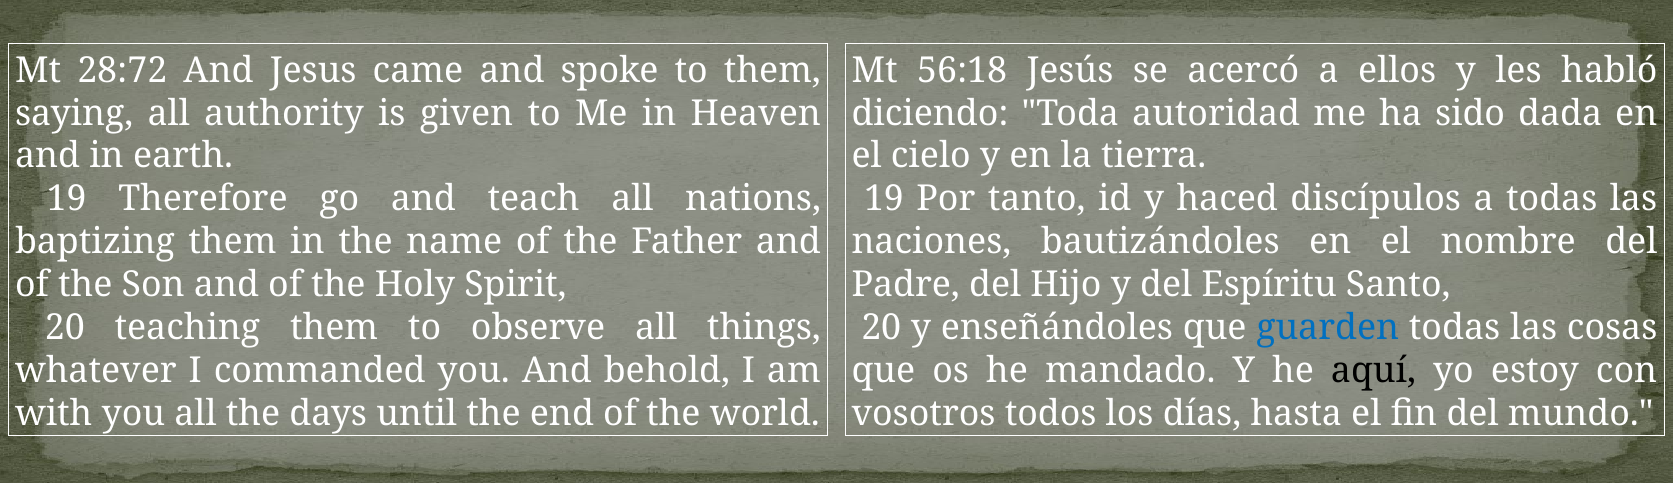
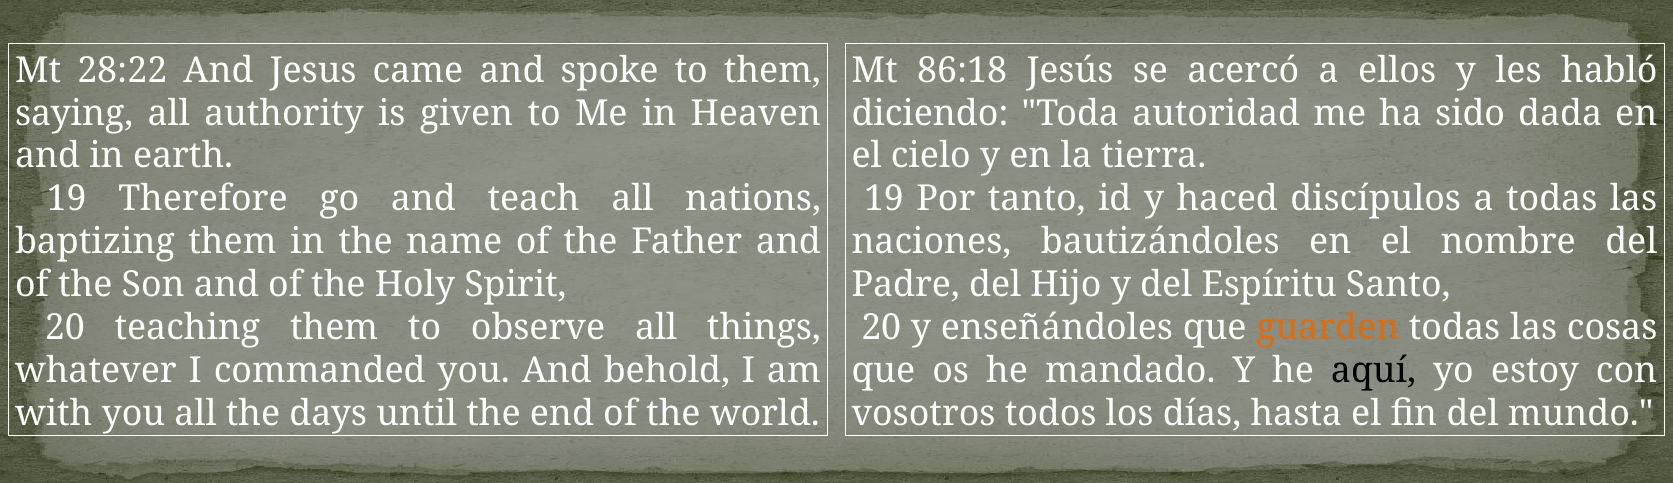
28:72: 28:72 -> 28:22 (122, 70)
56:18: 56:18 -> 86:18 (962, 70)
guarden colour: blue -> orange (1328, 328)
